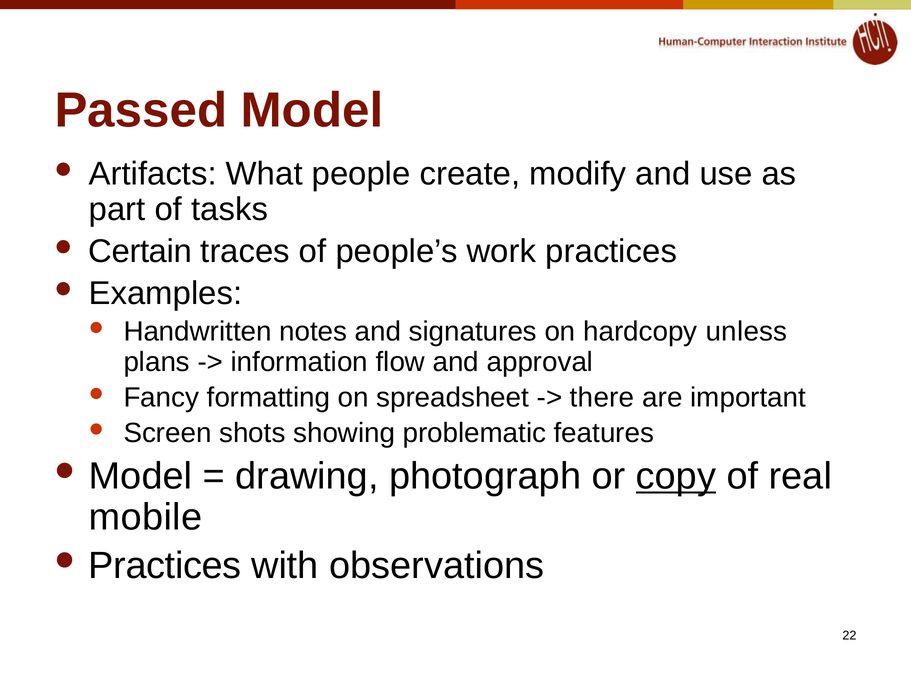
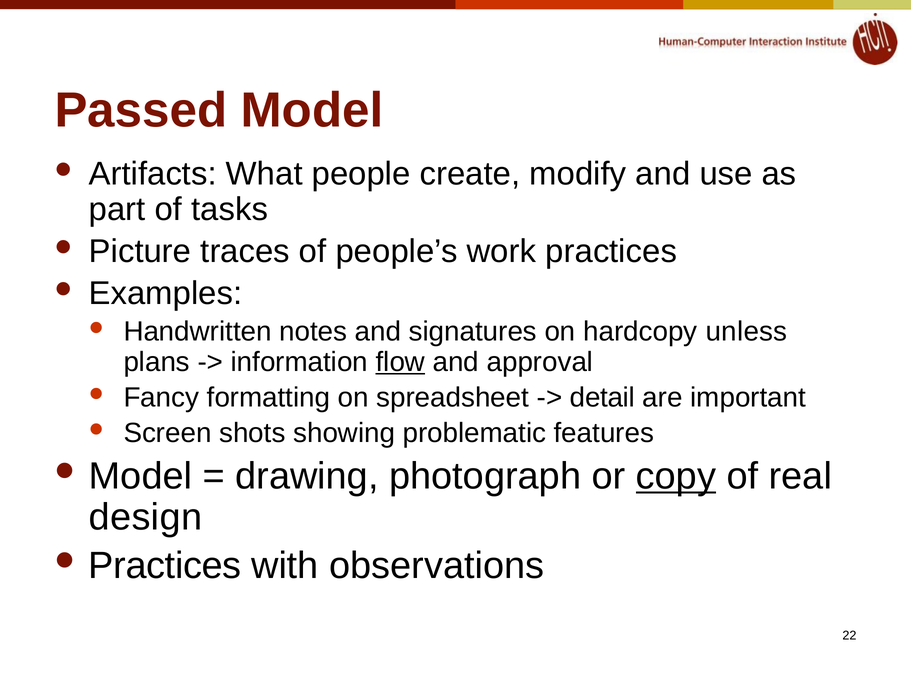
Certain: Certain -> Picture (140, 252)
flow underline: none -> present (400, 362)
there: there -> detail (602, 398)
mobile: mobile -> design (146, 517)
